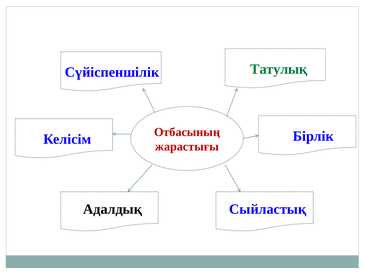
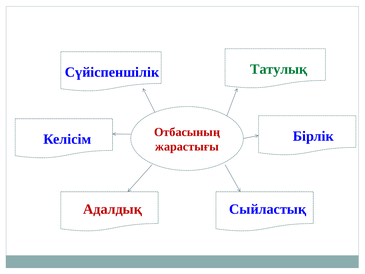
Адалдық colour: black -> red (113, 209)
